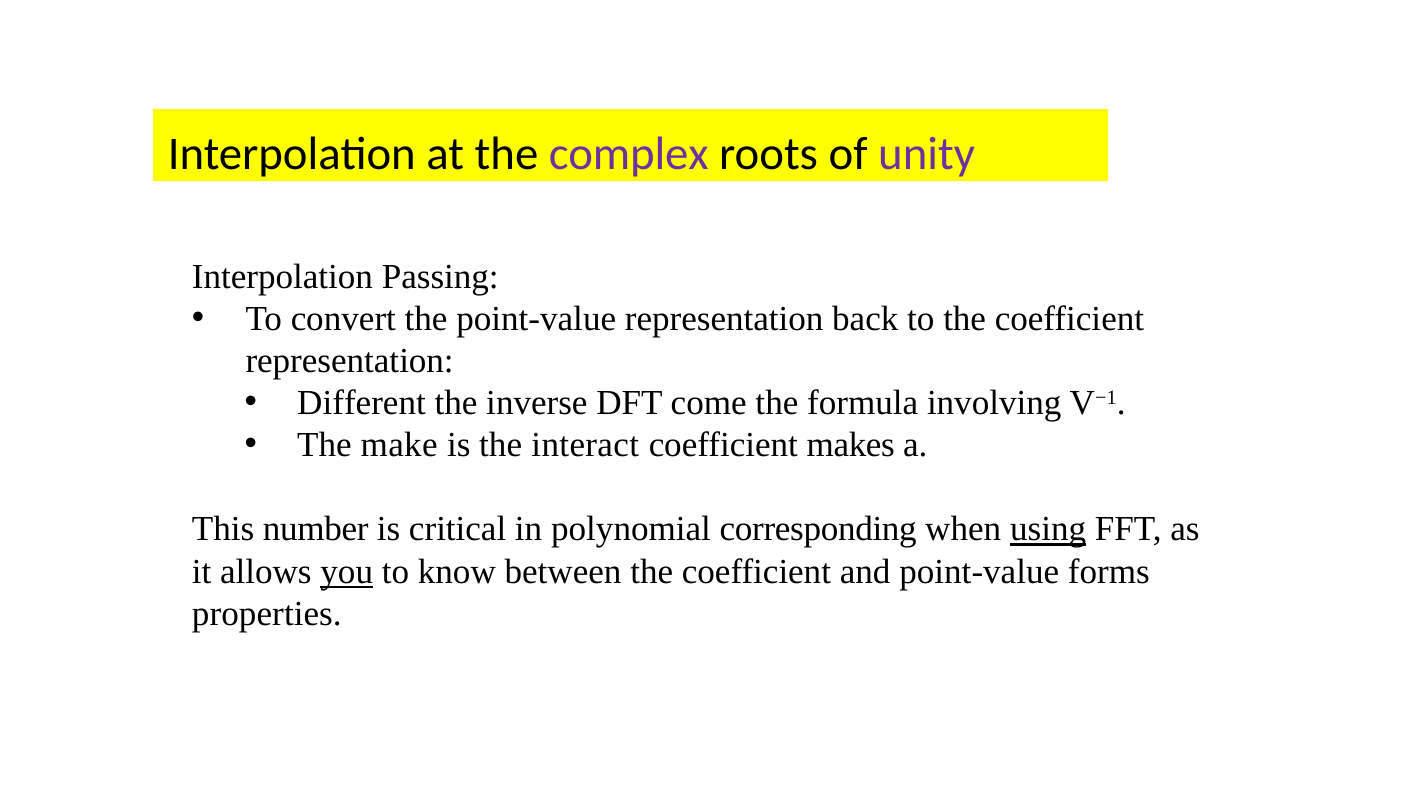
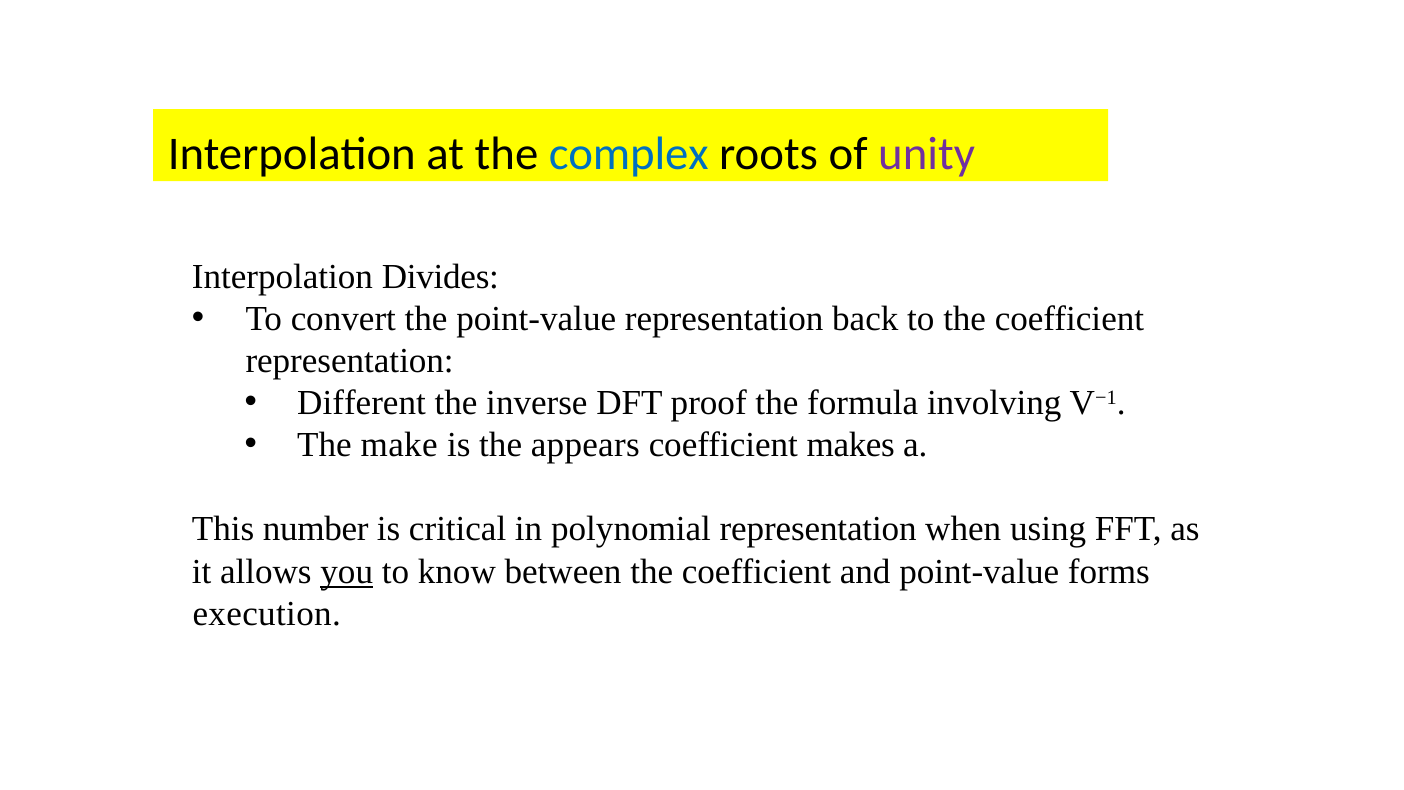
complex colour: purple -> blue (629, 154)
Passing: Passing -> Divides (440, 276)
come: come -> proof (709, 403)
interact: interact -> appears (585, 445)
polynomial corresponding: corresponding -> representation (818, 529)
using underline: present -> none (1048, 529)
properties: properties -> execution (267, 613)
